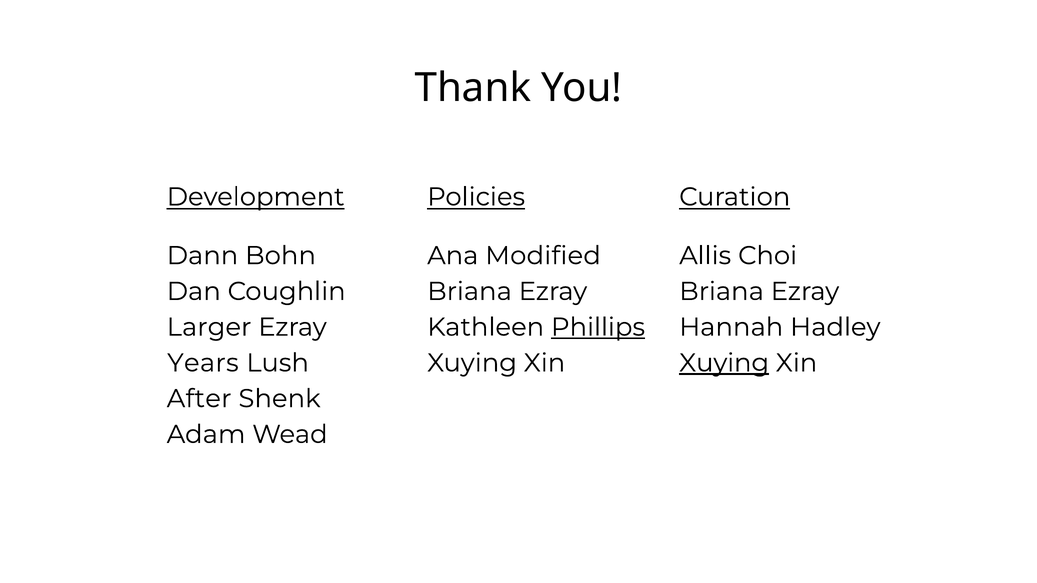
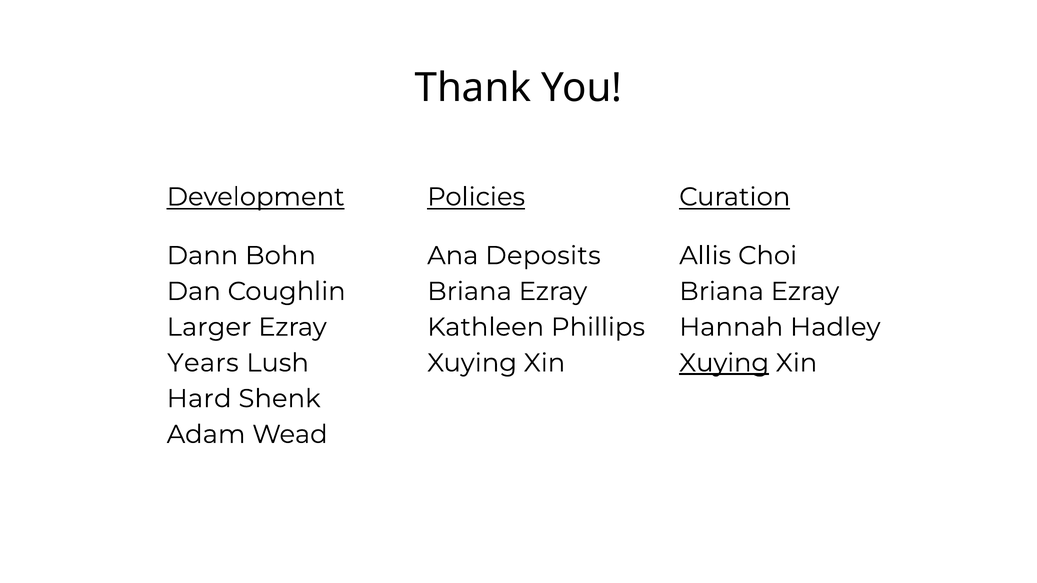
Modified: Modified -> Deposits (543, 256)
Phillips underline: present -> none (598, 327)
After: After -> Hard (199, 399)
